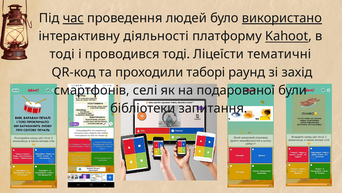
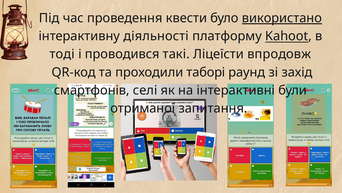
час underline: present -> none (73, 18)
людей: людей -> квести (186, 18)
проводився тоді: тоді -> такі (176, 54)
тематичні: тематичні -> впродовж (279, 54)
подарованої: подарованої -> інтерактивні (236, 90)
бібліотеки: бібліотеки -> отриманої (143, 108)
